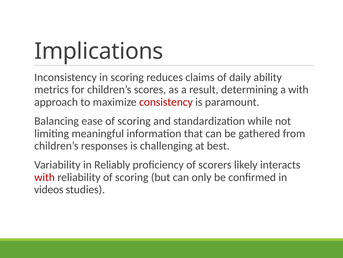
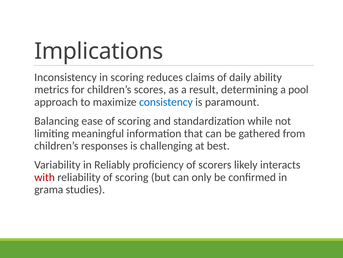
a with: with -> pool (298, 89)
consistency colour: red -> blue (166, 102)
videos: videos -> grama (49, 189)
